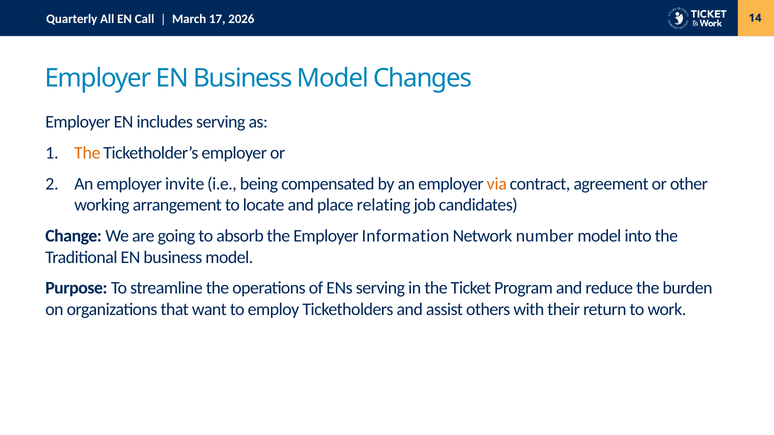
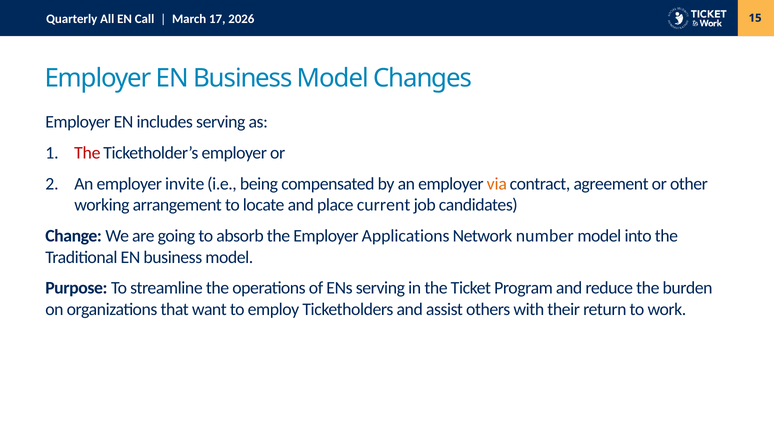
14: 14 -> 15 (755, 18)
The colour: orange -> red (87, 153)
relating: relating -> current (384, 205)
Information: Information -> Applications (406, 236)
